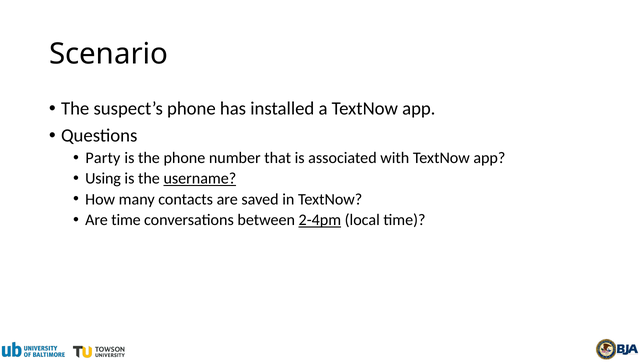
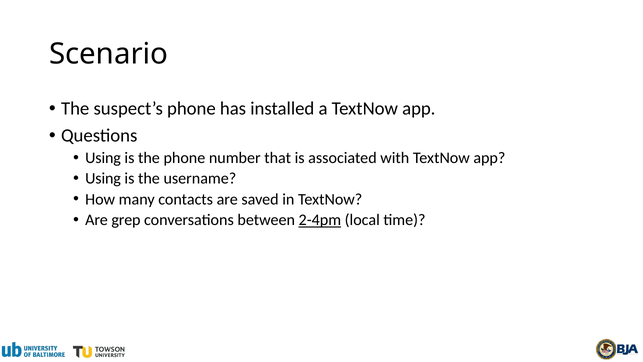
Party: Party -> Using (103, 158)
username underline: present -> none (200, 178)
Are time: time -> grep (126, 220)
